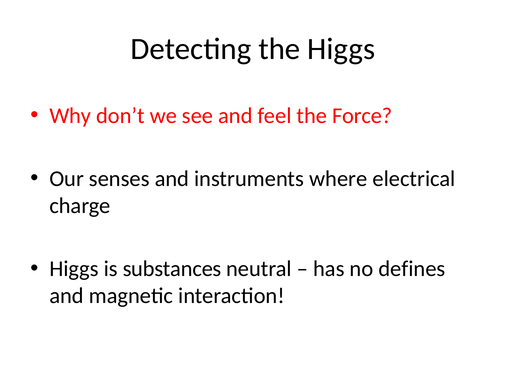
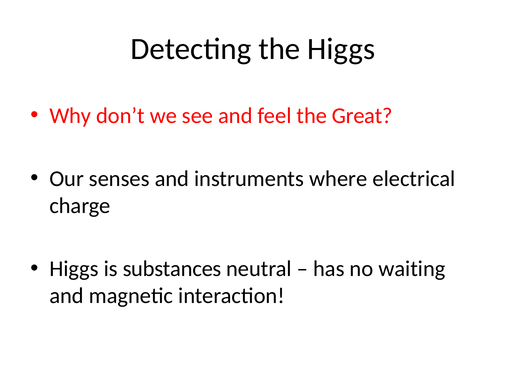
Force: Force -> Great (362, 116)
defines: defines -> waiting (412, 268)
